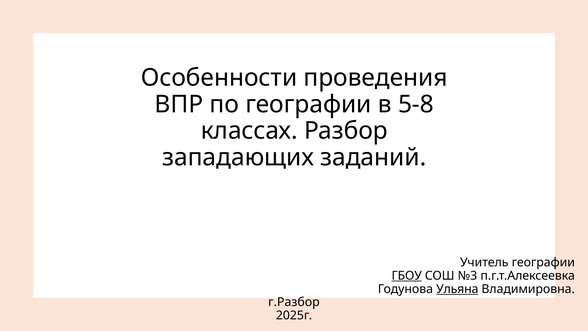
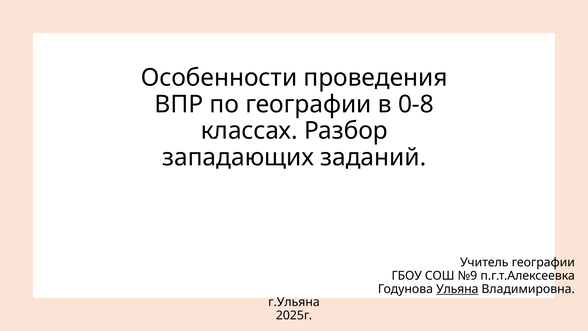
5-8: 5-8 -> 0-8 (416, 104)
ГБОУ underline: present -> none (407, 276)
№3: №3 -> №9 (467, 276)
г.Разбор: г.Разбор -> г.Ульяна (294, 302)
